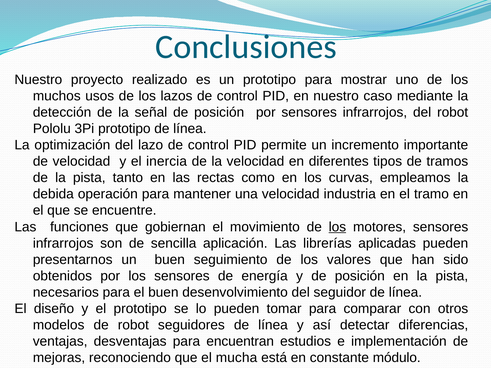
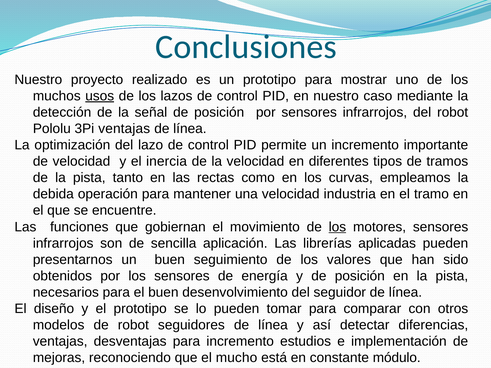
usos underline: none -> present (100, 96)
3Pi prototipo: prototipo -> ventajas (124, 129)
para encuentran: encuentran -> incremento (240, 342)
mucha: mucha -> mucho (237, 358)
